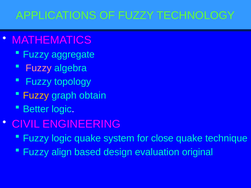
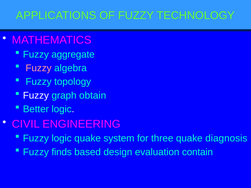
Fuzzy colour: yellow -> white (36, 96)
close: close -> three (162, 139)
technique: technique -> diagnosis (226, 139)
align: align -> finds (62, 152)
original: original -> contain (197, 152)
